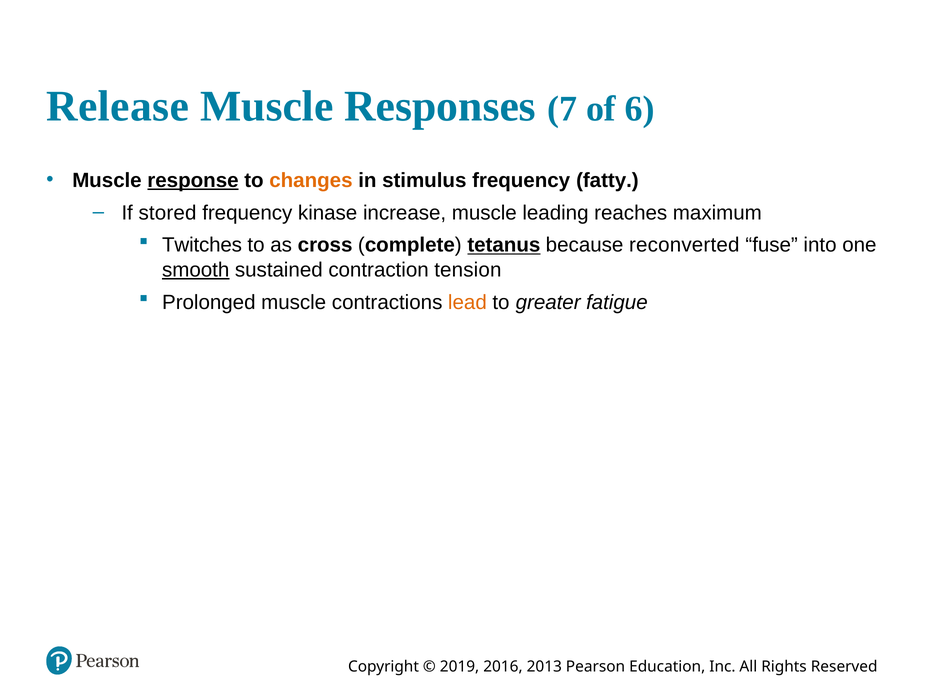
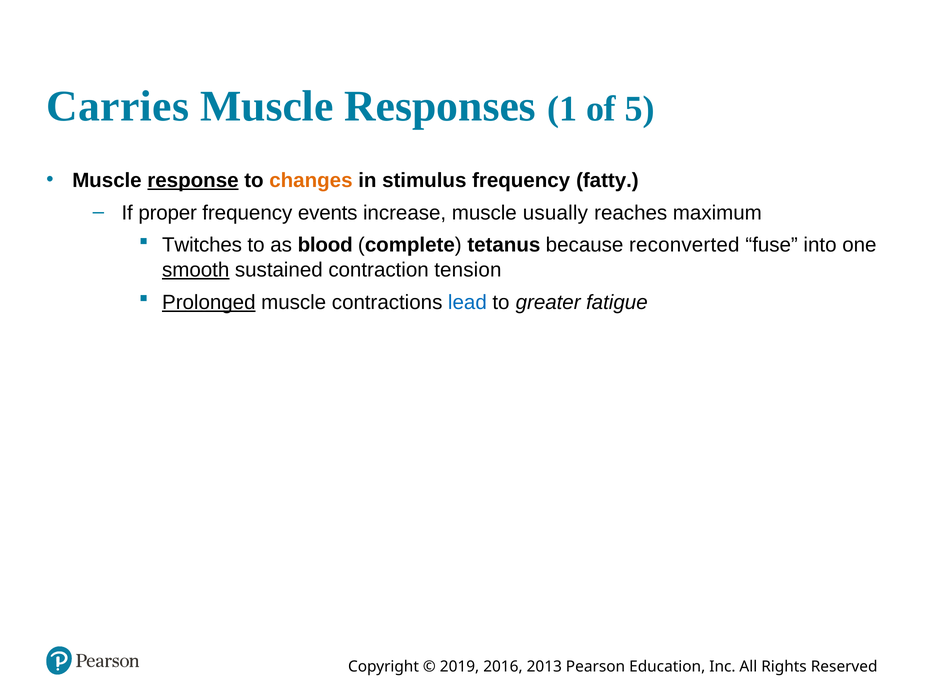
Release: Release -> Carries (118, 106)
7: 7 -> 1 (562, 109)
6: 6 -> 5 (640, 109)
stored: stored -> proper (168, 213)
kinase: kinase -> events (328, 213)
leading: leading -> usually (555, 213)
cross: cross -> blood (325, 245)
tetanus underline: present -> none (504, 245)
Prolonged underline: none -> present (209, 302)
lead colour: orange -> blue (467, 302)
